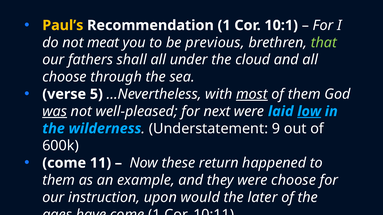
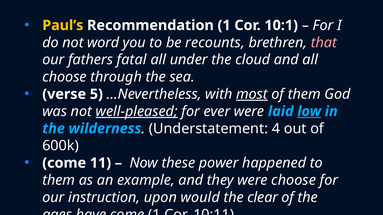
meat: meat -> word (103, 43)
previous: previous -> recounts (215, 43)
that colour: light green -> pink (324, 43)
shall: shall -> fatal (132, 60)
was underline: present -> none (55, 112)
well-pleased underline: none -> present (137, 112)
next: next -> ever (217, 112)
9: 9 -> 4 (276, 129)
return: return -> power (219, 163)
later: later -> clear (263, 198)
